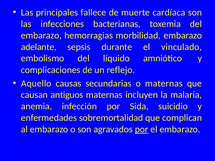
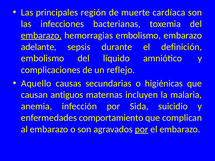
fallece: fallece -> región (93, 13)
embarazo underline: none -> present (41, 35)
hemorragias morbilidad: morbilidad -> embolismo (138, 35)
vinculado: vinculado -> definición (182, 47)
o maternas: maternas -> higiénicas (164, 84)
sobremortalidad: sobremortalidad -> comportamiento (111, 118)
